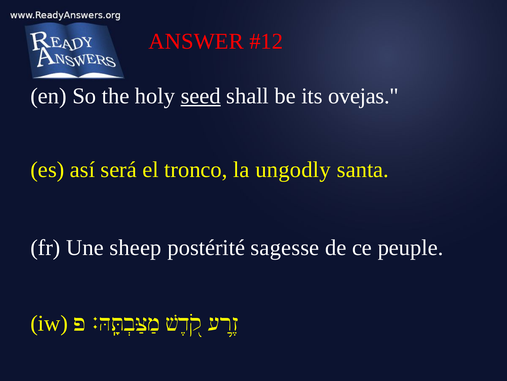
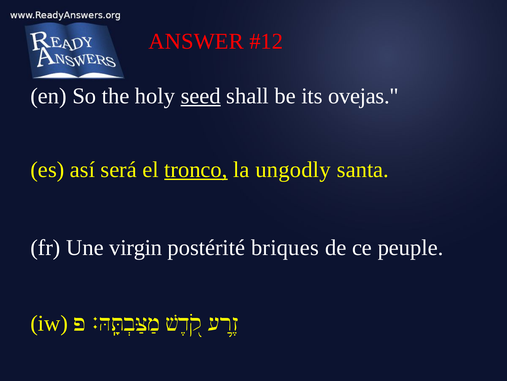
tronco underline: none -> present (196, 169)
sheep: sheep -> virgin (136, 247)
sagesse: sagesse -> briques (285, 247)
